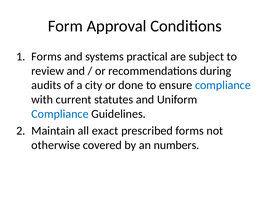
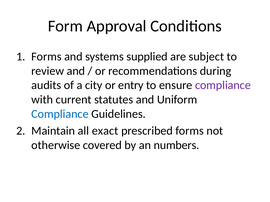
practical: practical -> supplied (147, 57)
done: done -> entry (131, 85)
compliance colour: blue -> purple (223, 85)
